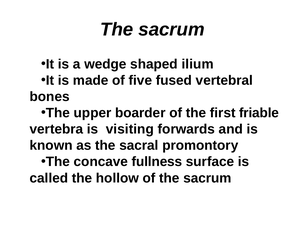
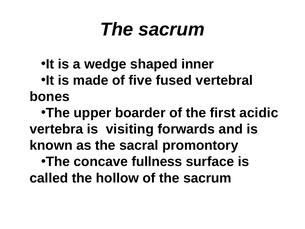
ilium: ilium -> inner (198, 64)
friable: friable -> acidic (259, 113)
